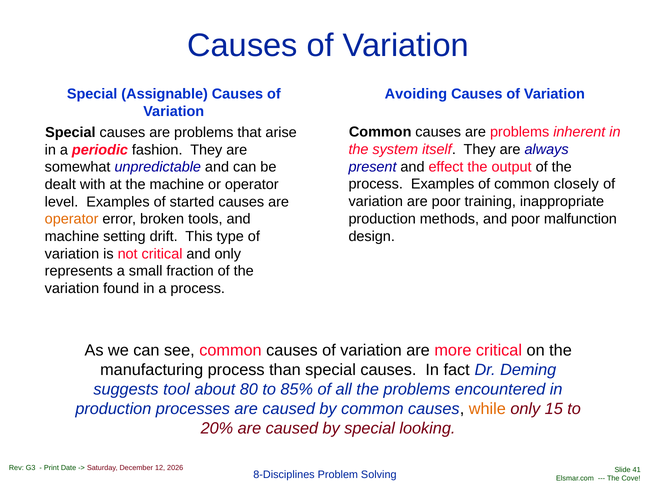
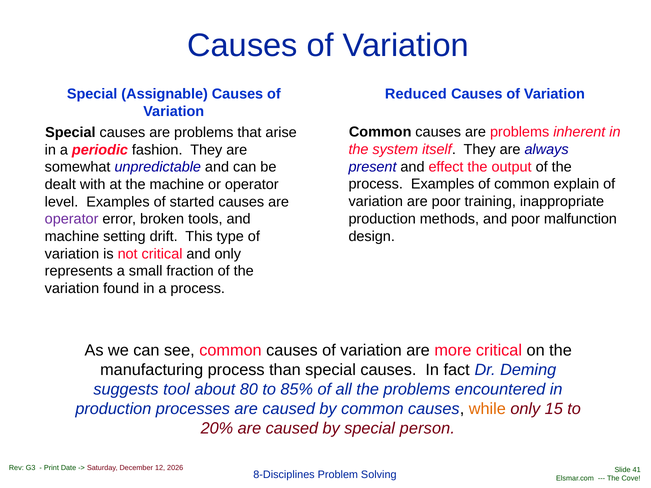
Avoiding: Avoiding -> Reduced (416, 94)
closely: closely -> explain (576, 184)
operator colour: orange -> purple (72, 219)
looking: looking -> person (427, 429)
